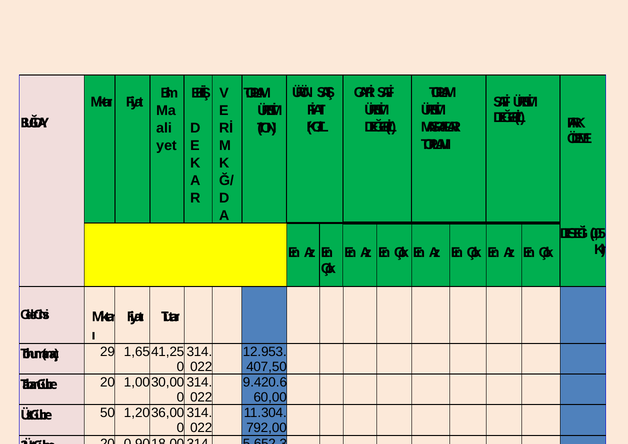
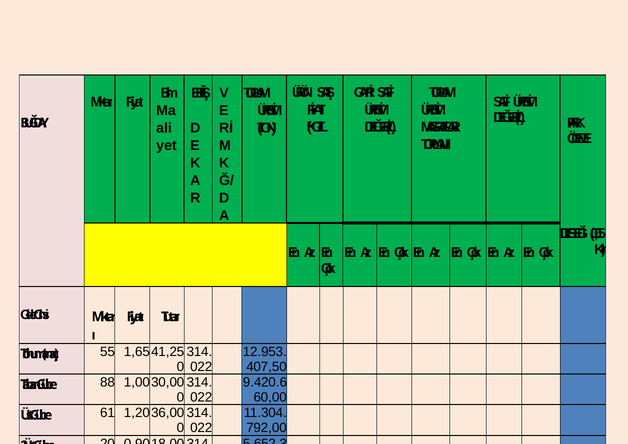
29: 29 -> 55 (108, 352)
TabanGübre 20: 20 -> 88 (108, 382)
ÜstGübre 50: 50 -> 61 (108, 413)
